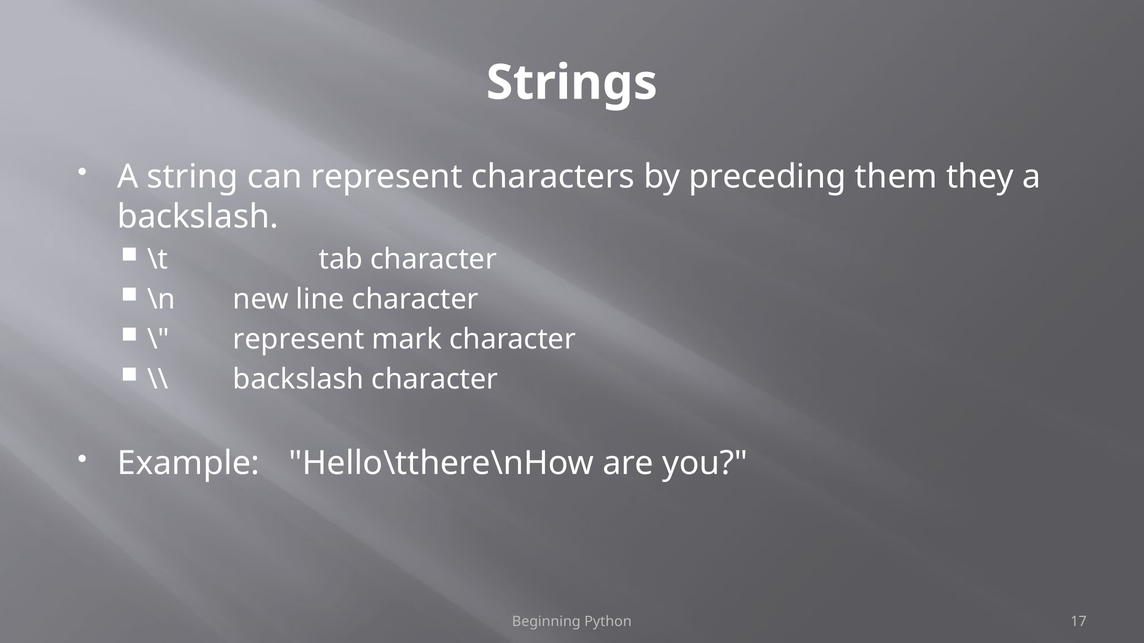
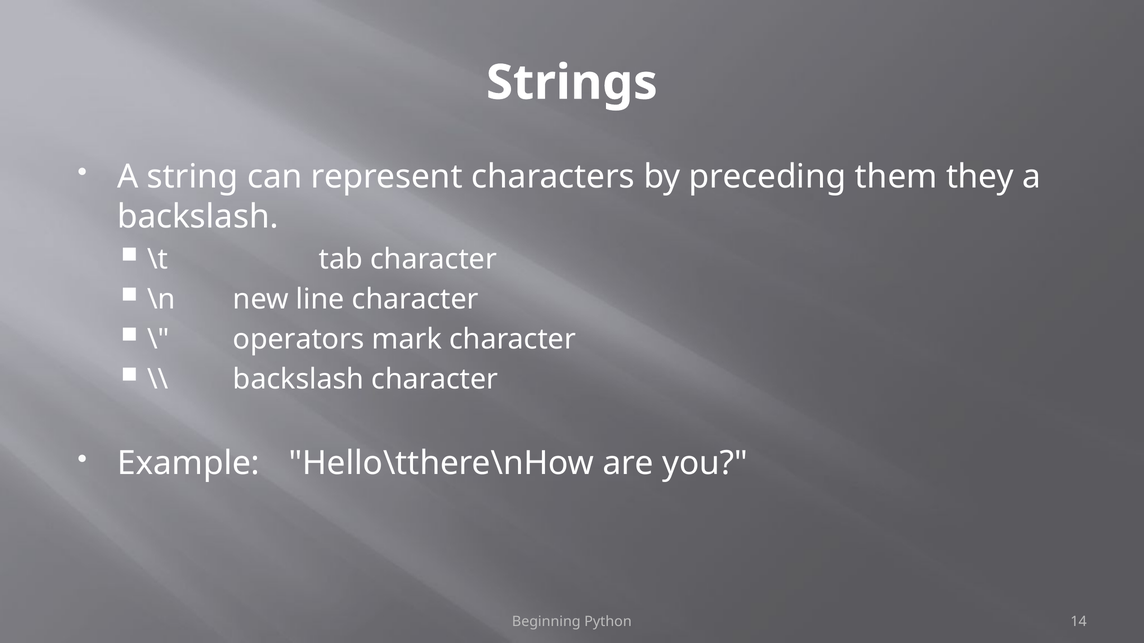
represent: represent -> operators (299, 339)
17: 17 -> 14 (1079, 622)
